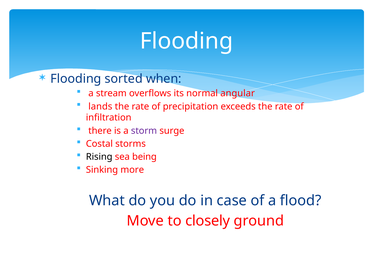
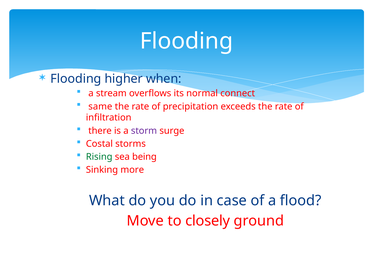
sorted: sorted -> higher (124, 79)
angular: angular -> connect (238, 93)
lands: lands -> same (100, 106)
Rising colour: black -> green (99, 157)
